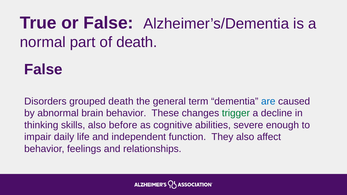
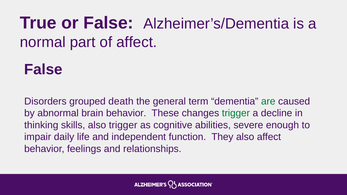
of death: death -> affect (137, 42)
are colour: blue -> green (268, 101)
also before: before -> trigger (123, 125)
